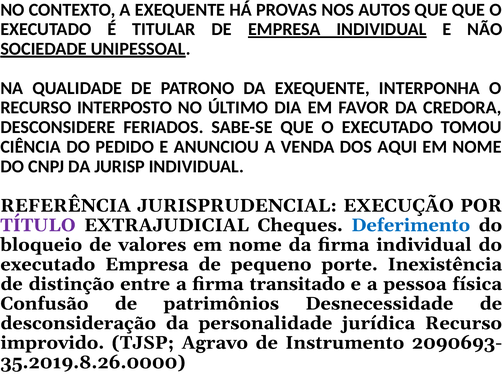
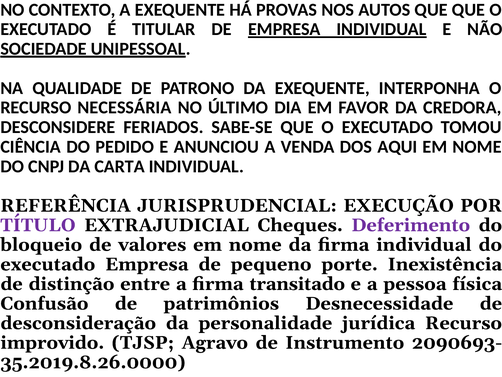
INTERPOSTO: INTERPOSTO -> NECESSÁRIA (125, 108)
JURISP: JURISP -> CARTA (120, 166)
Deferimento colour: blue -> purple (411, 225)
